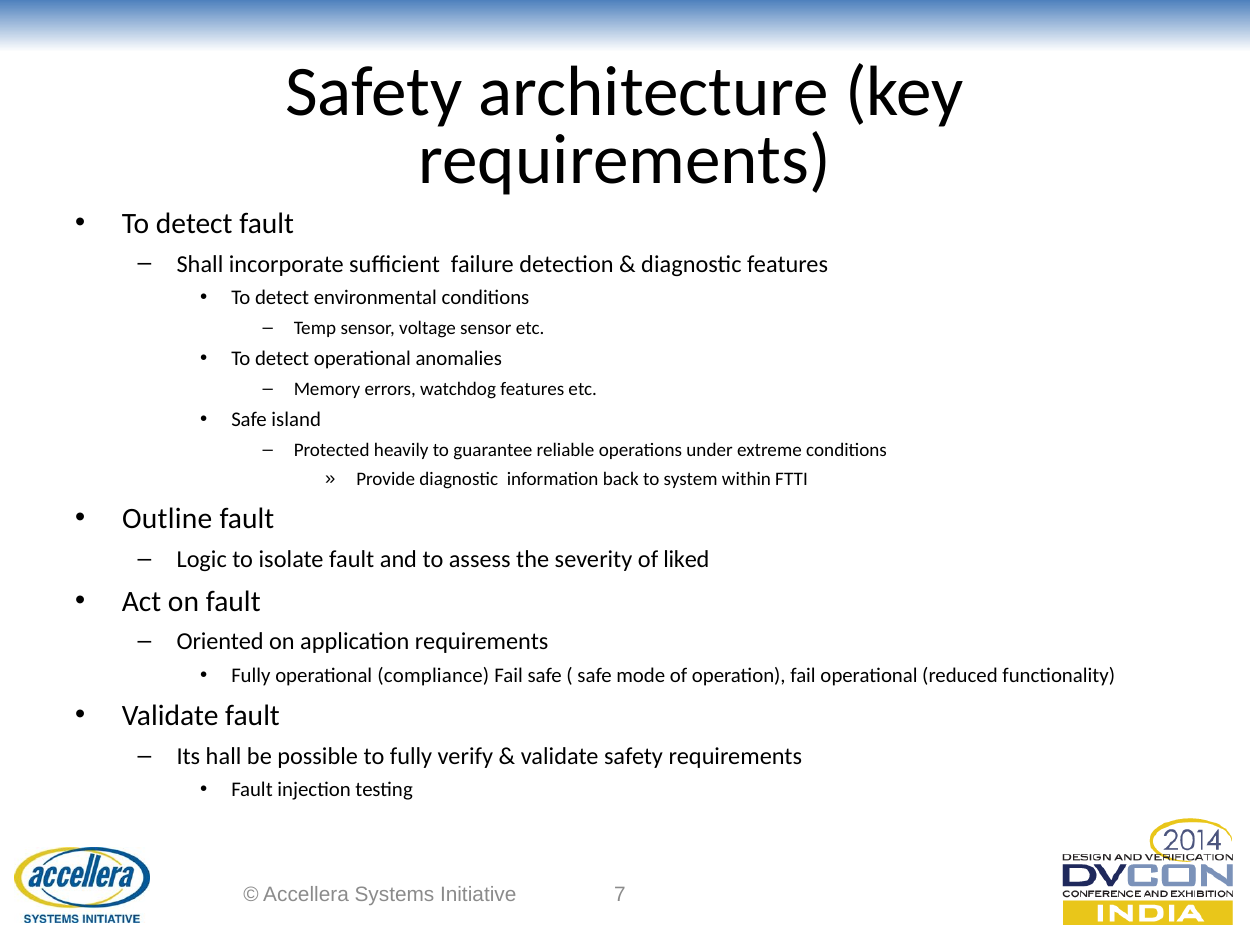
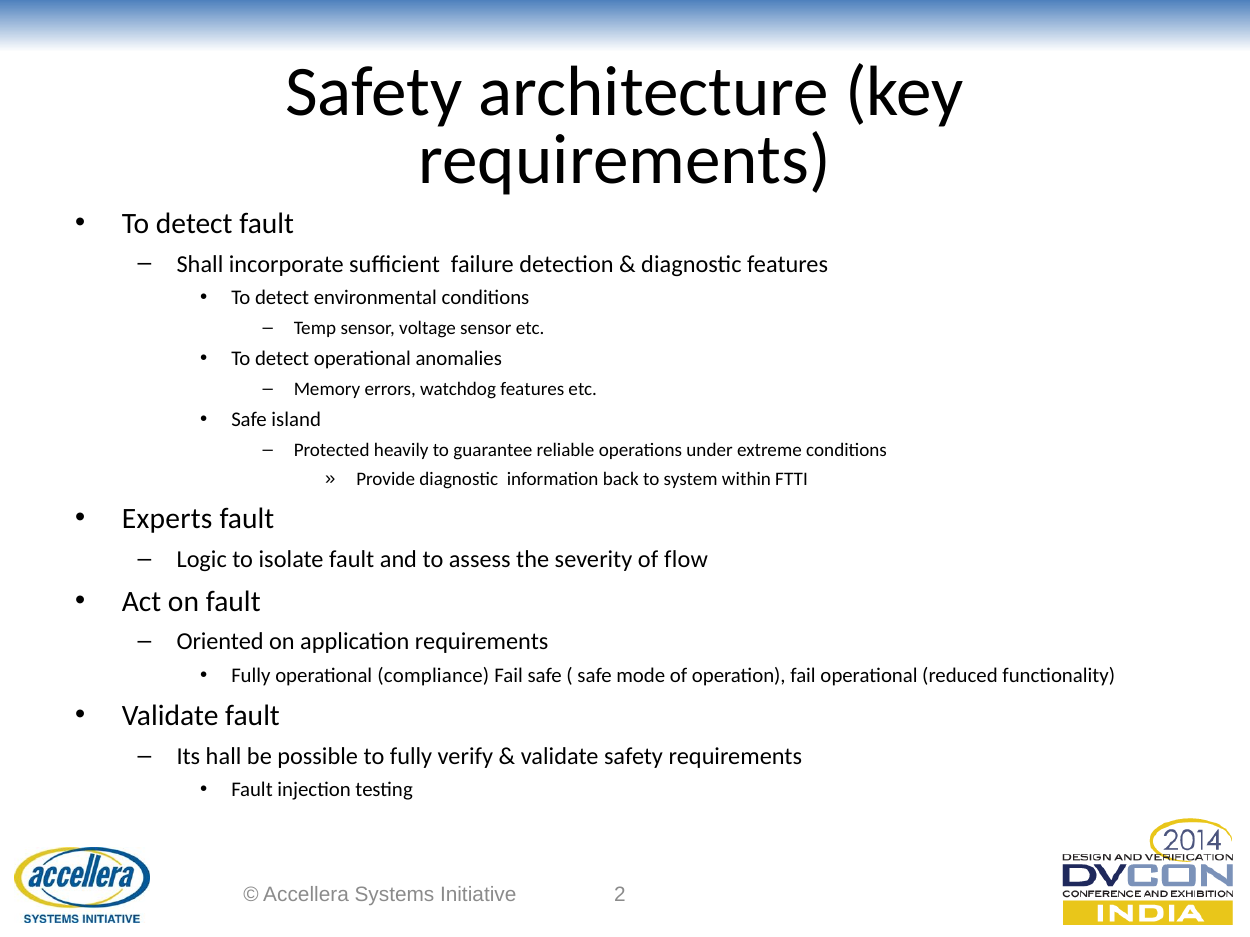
Outline: Outline -> Experts (167, 519)
liked: liked -> flow (686, 559)
7: 7 -> 2 (620, 895)
